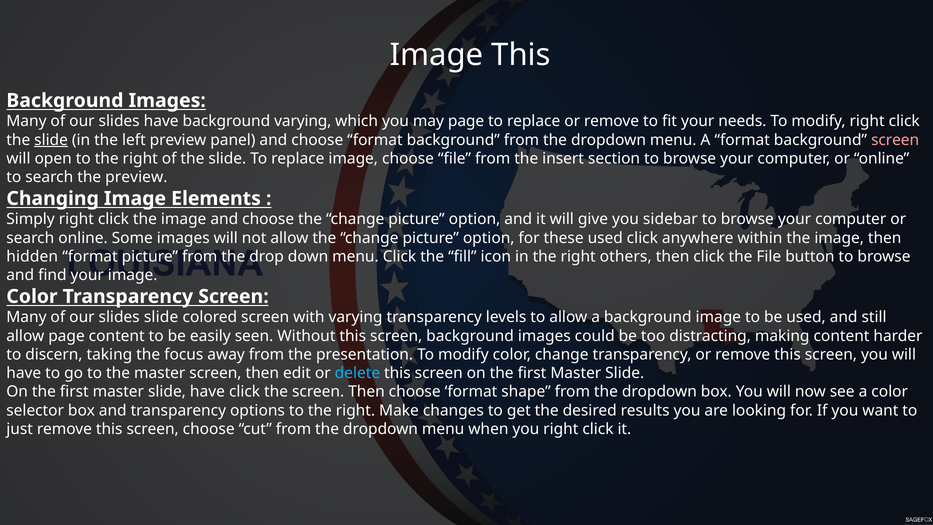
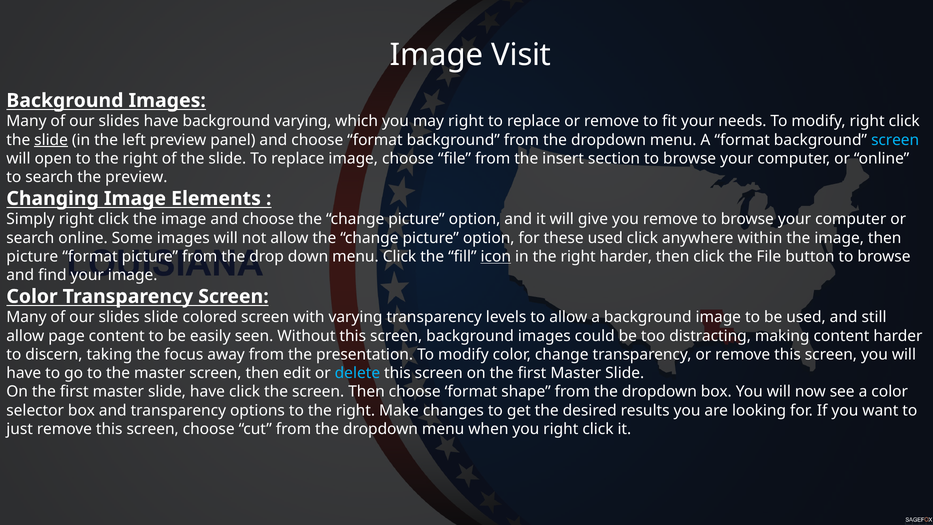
Image This: This -> Visit (521, 55)
may page: page -> right (466, 121)
screen colour: pink -> light blue (895, 140)
you sidebar: sidebar -> remove (670, 219)
hidden: hidden -> picture (32, 256)
icon underline: none -> present (496, 256)
right others: others -> harder (626, 256)
